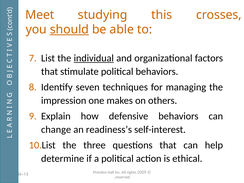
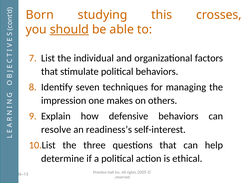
Meet: Meet -> Born (40, 15)
individual underline: present -> none (94, 58)
change: change -> resolve (56, 129)
